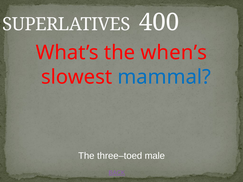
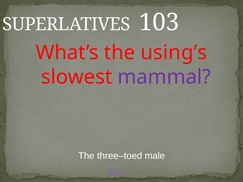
400: 400 -> 103 (159, 22)
when’s: when’s -> using’s (174, 53)
mammal colour: blue -> purple (164, 77)
